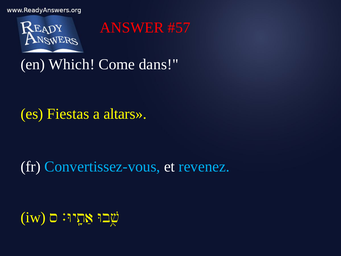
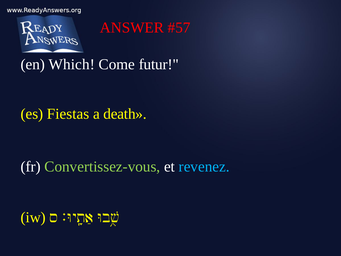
dans: dans -> futur (159, 64)
altars: altars -> death (125, 114)
Convertissez-vous colour: light blue -> light green (102, 166)
